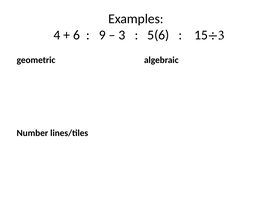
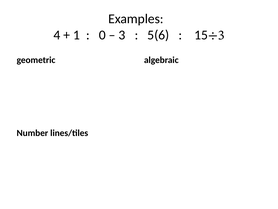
6: 6 -> 1 (77, 35)
9: 9 -> 0 (102, 35)
